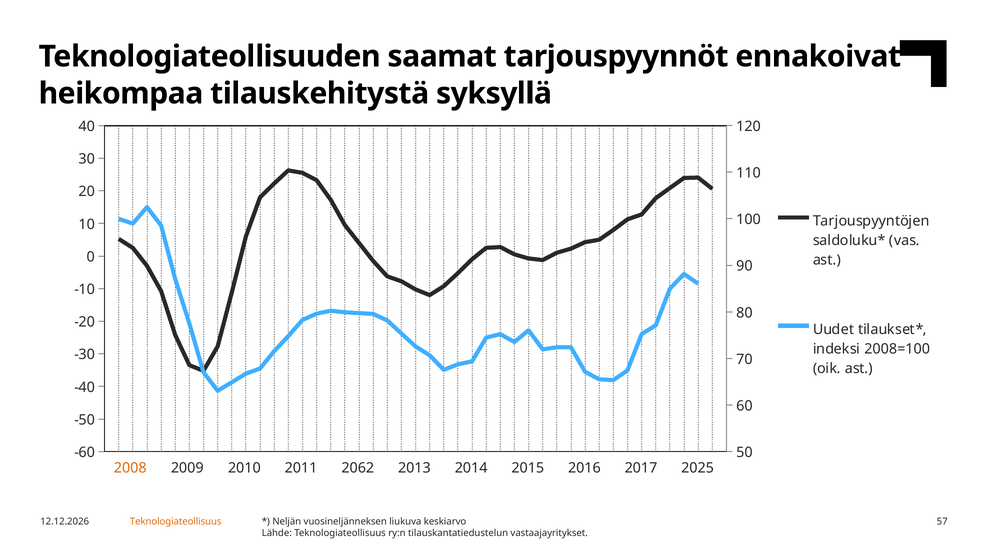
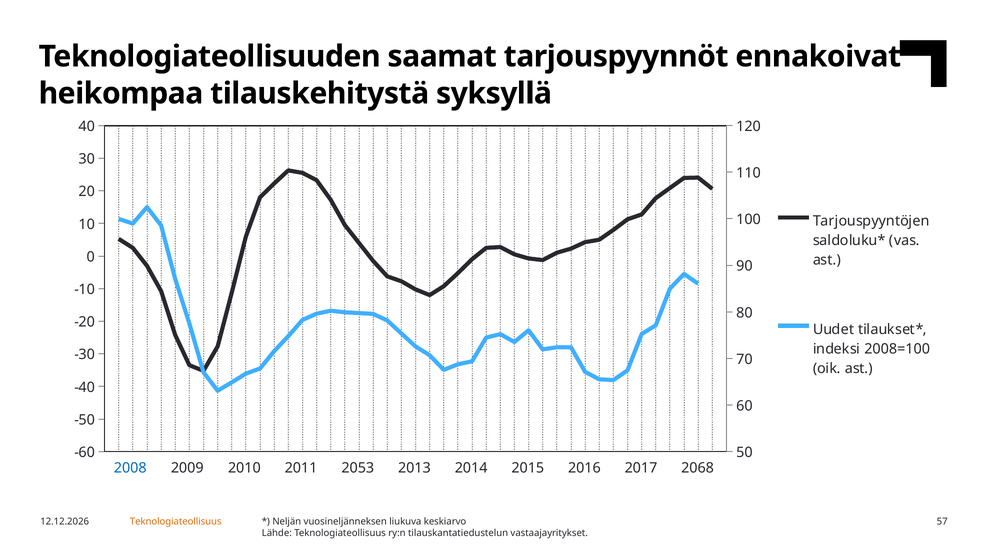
2008 colour: orange -> blue (130, 468)
2062: 2062 -> 2053 (358, 468)
2025: 2025 -> 2068 (698, 468)
